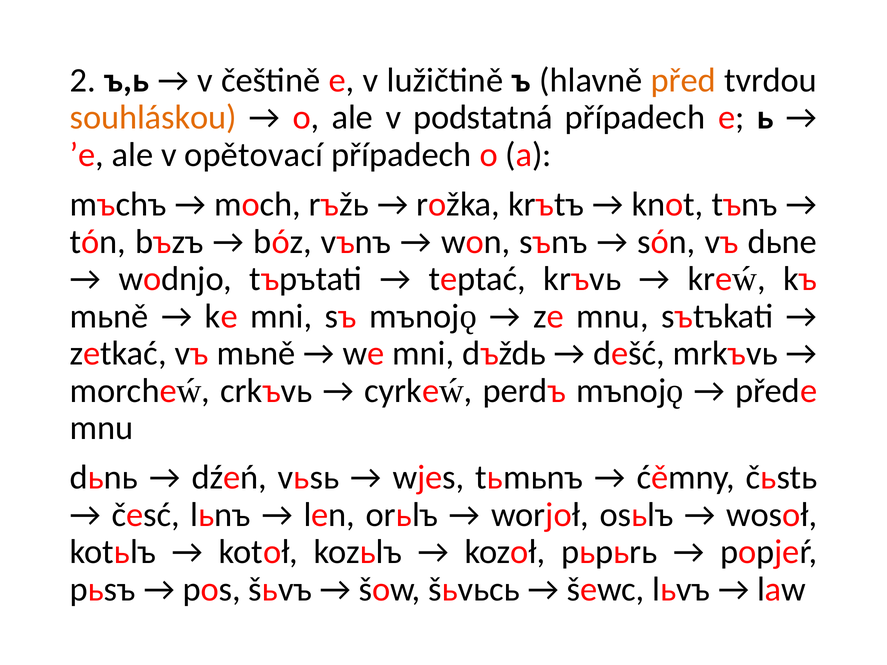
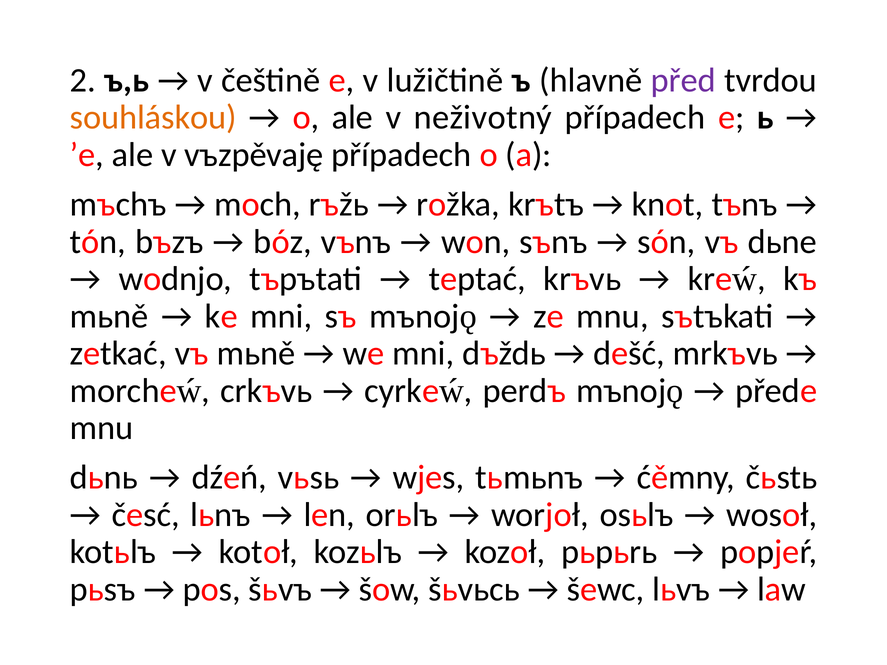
před colour: orange -> purple (683, 80)
podstatná: podstatná -> neživotný (483, 118)
opětovací: opětovací -> vъzpěvaję (254, 155)
